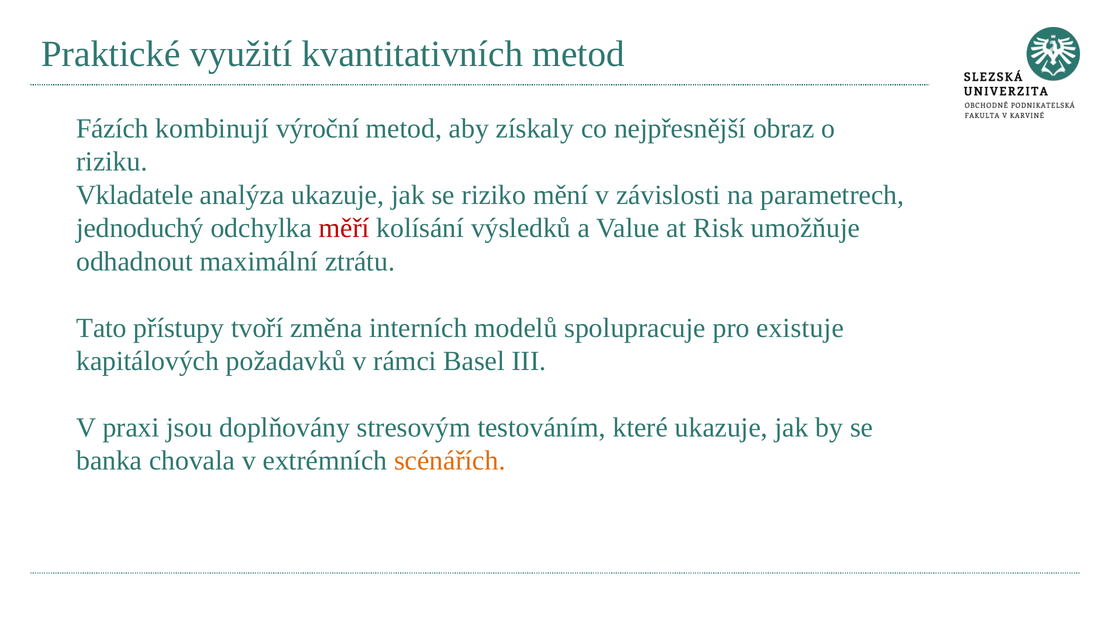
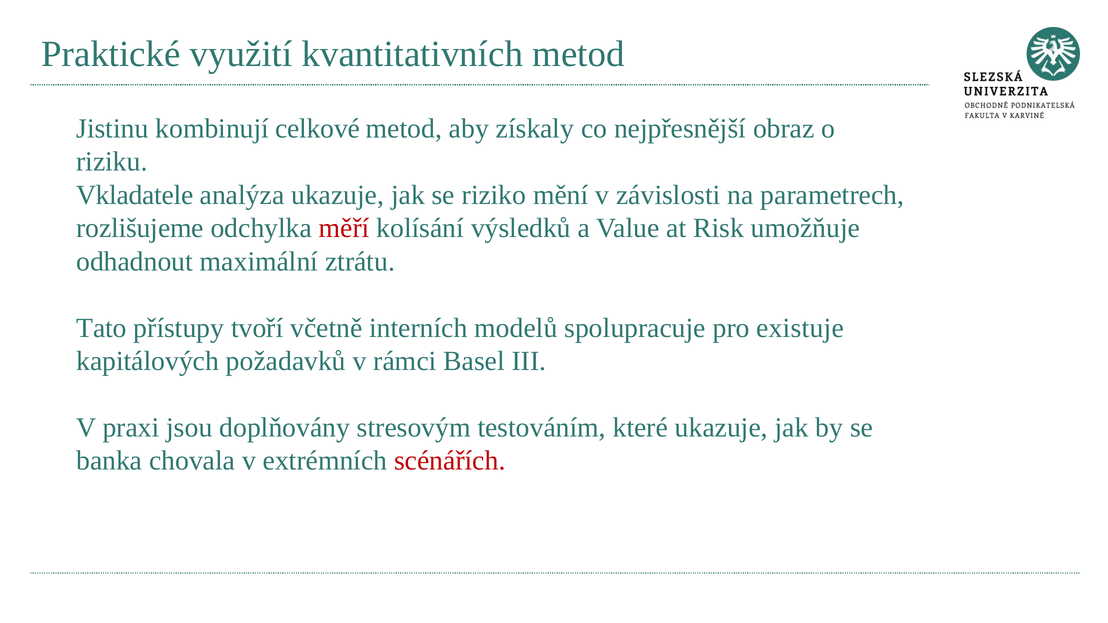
Fázích: Fázích -> Jistinu (112, 129)
výroční: výroční -> celkové (318, 129)
jednoduchý: jednoduchý -> rozlišujeme (140, 228)
změna: změna -> včetně (326, 328)
scénářích colour: orange -> red (450, 461)
